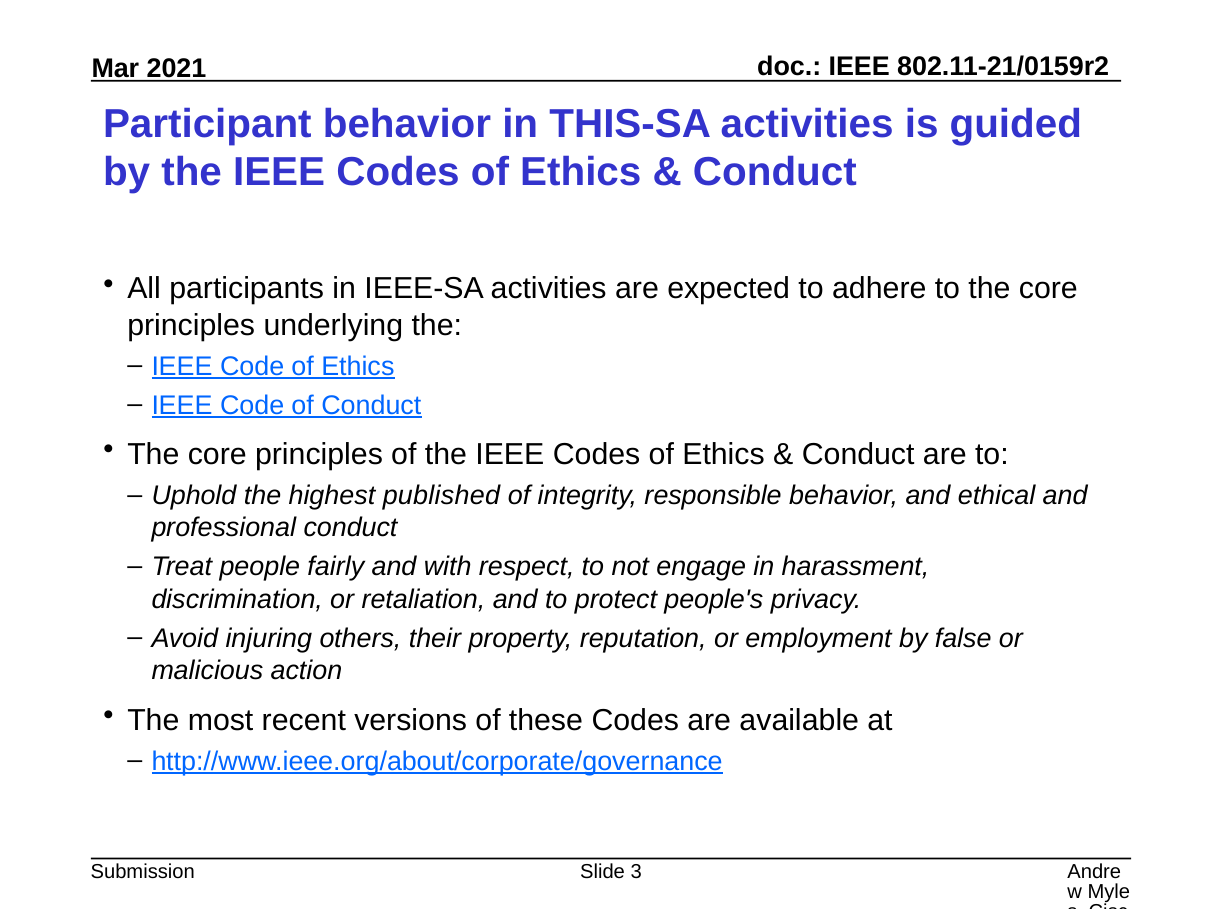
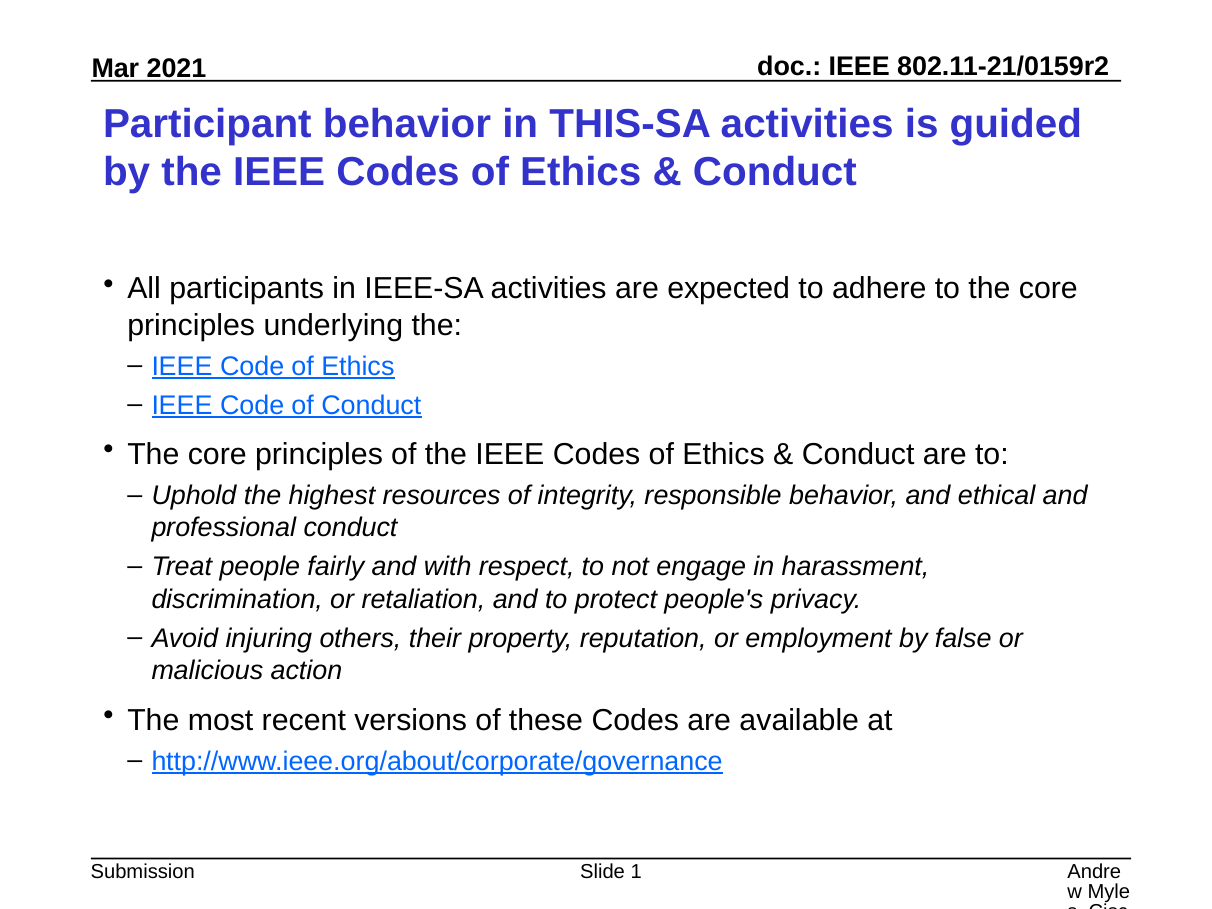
published: published -> resources (442, 496)
3: 3 -> 1 (636, 872)
